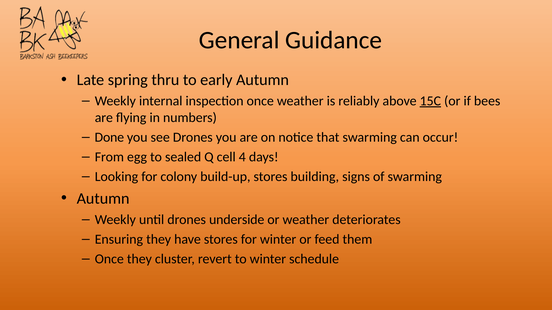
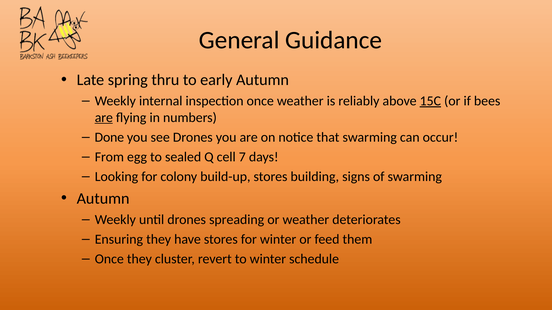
are underline: none -> present (104, 118)
4: 4 -> 7 (242, 157)
underside: underside -> spreading (237, 220)
